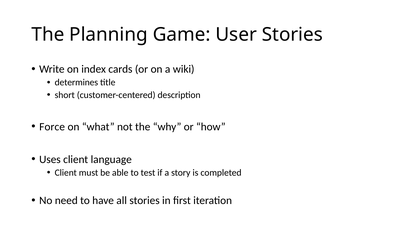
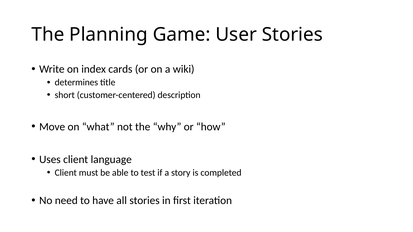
Force: Force -> Move (52, 127)
